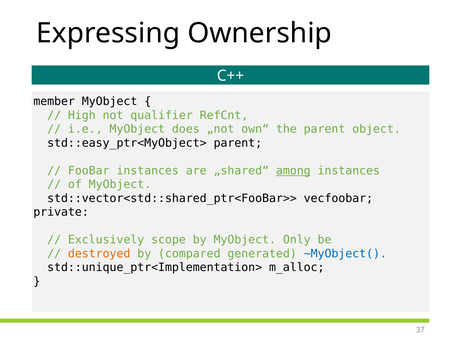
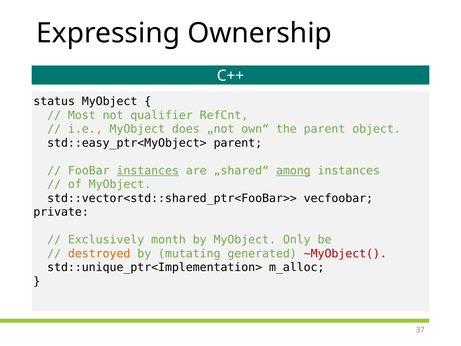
member: member -> status (54, 101)
High: High -> Most (82, 115)
instances underline: none -> present (148, 170)
scope: scope -> month (168, 240)
compared: compared -> mutating (189, 253)
~MyObject( colour: blue -> red (345, 253)
